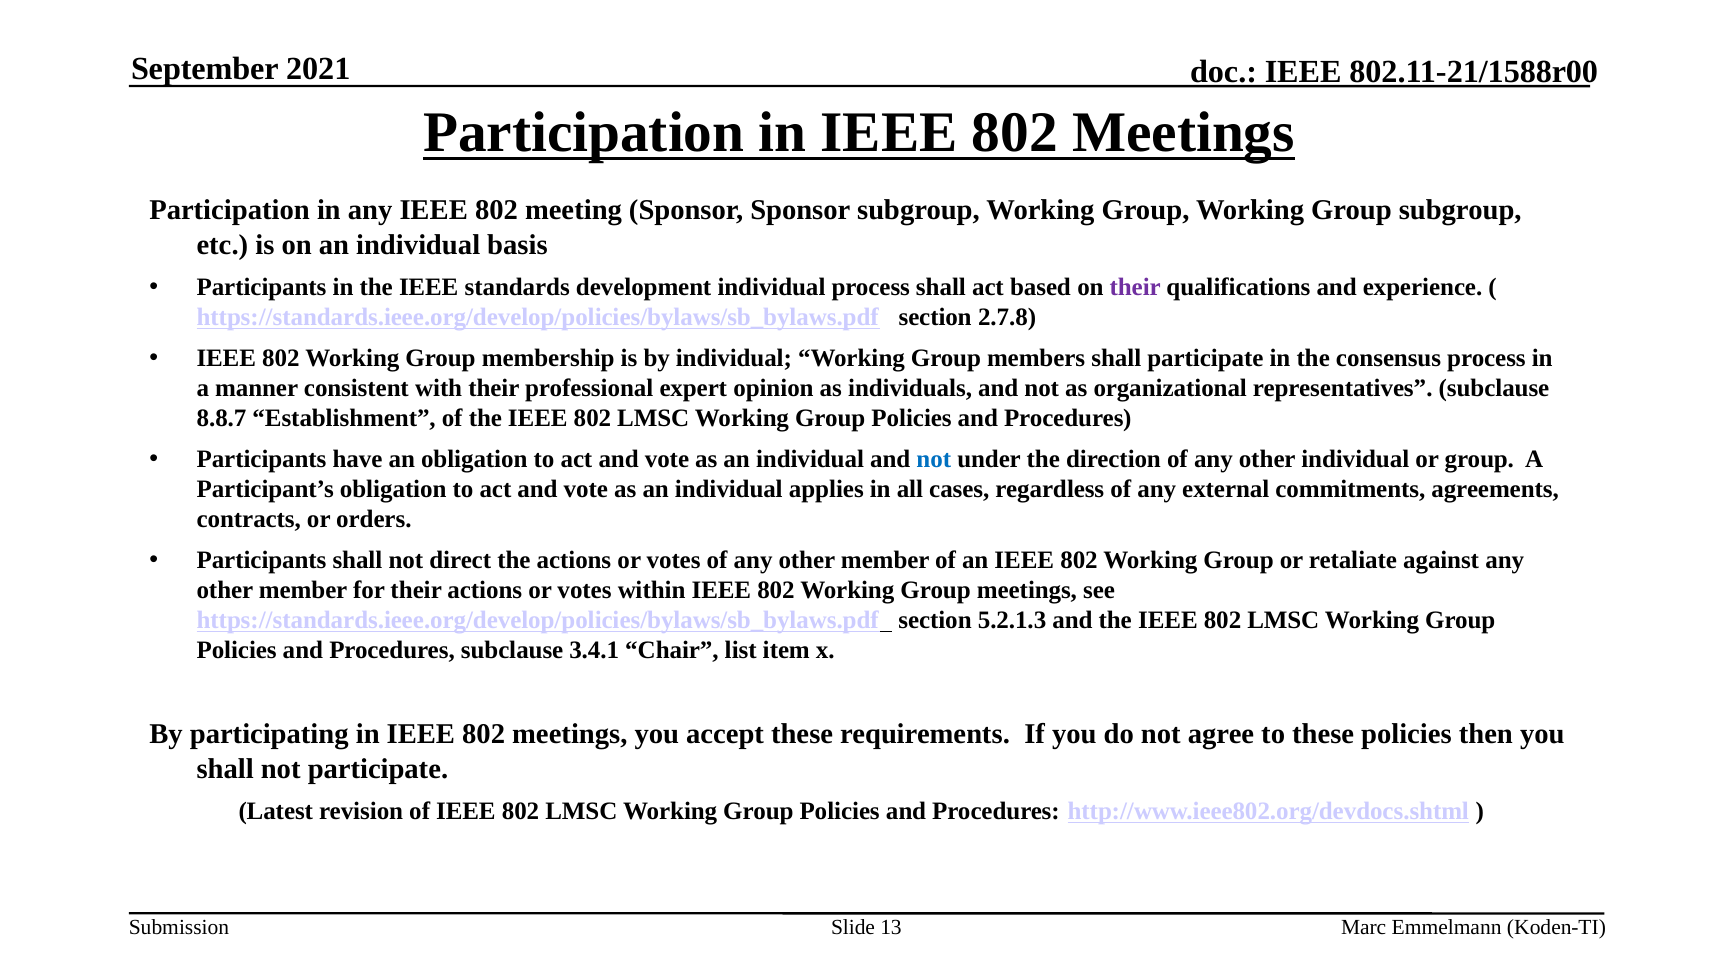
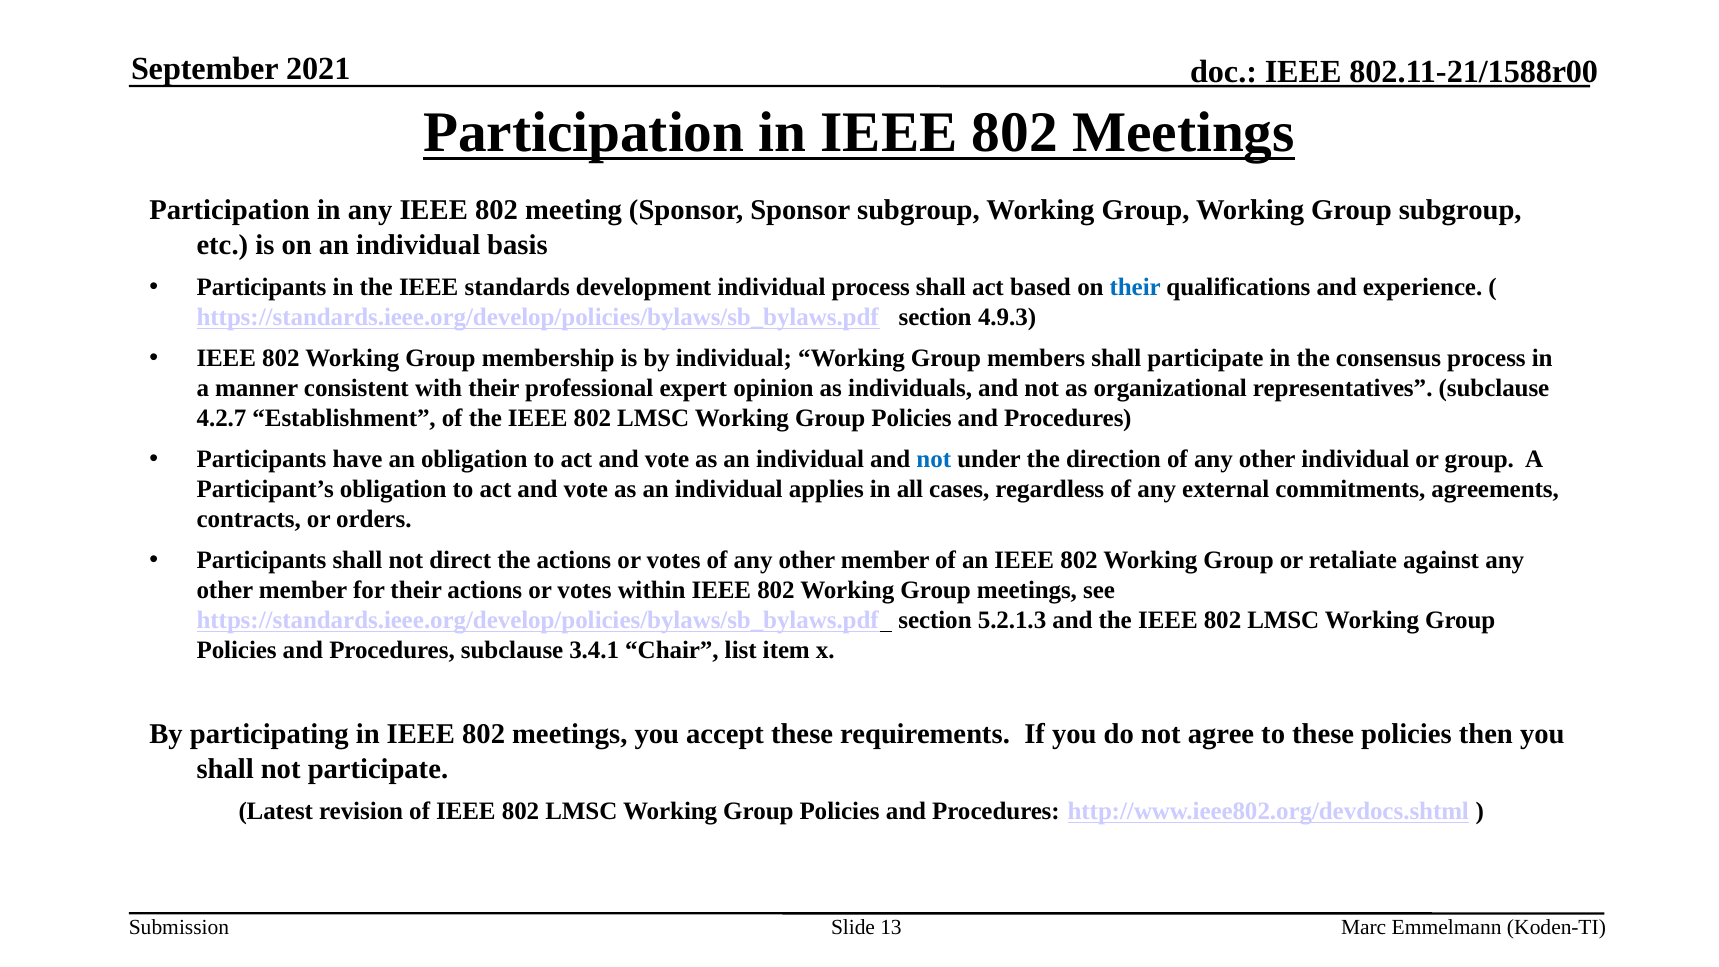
their colour: purple -> blue (1135, 288)
2.7.8: 2.7.8 -> 4.9.3 (1007, 318)
8.8.7: 8.8.7 -> 4.2.7 (222, 419)
